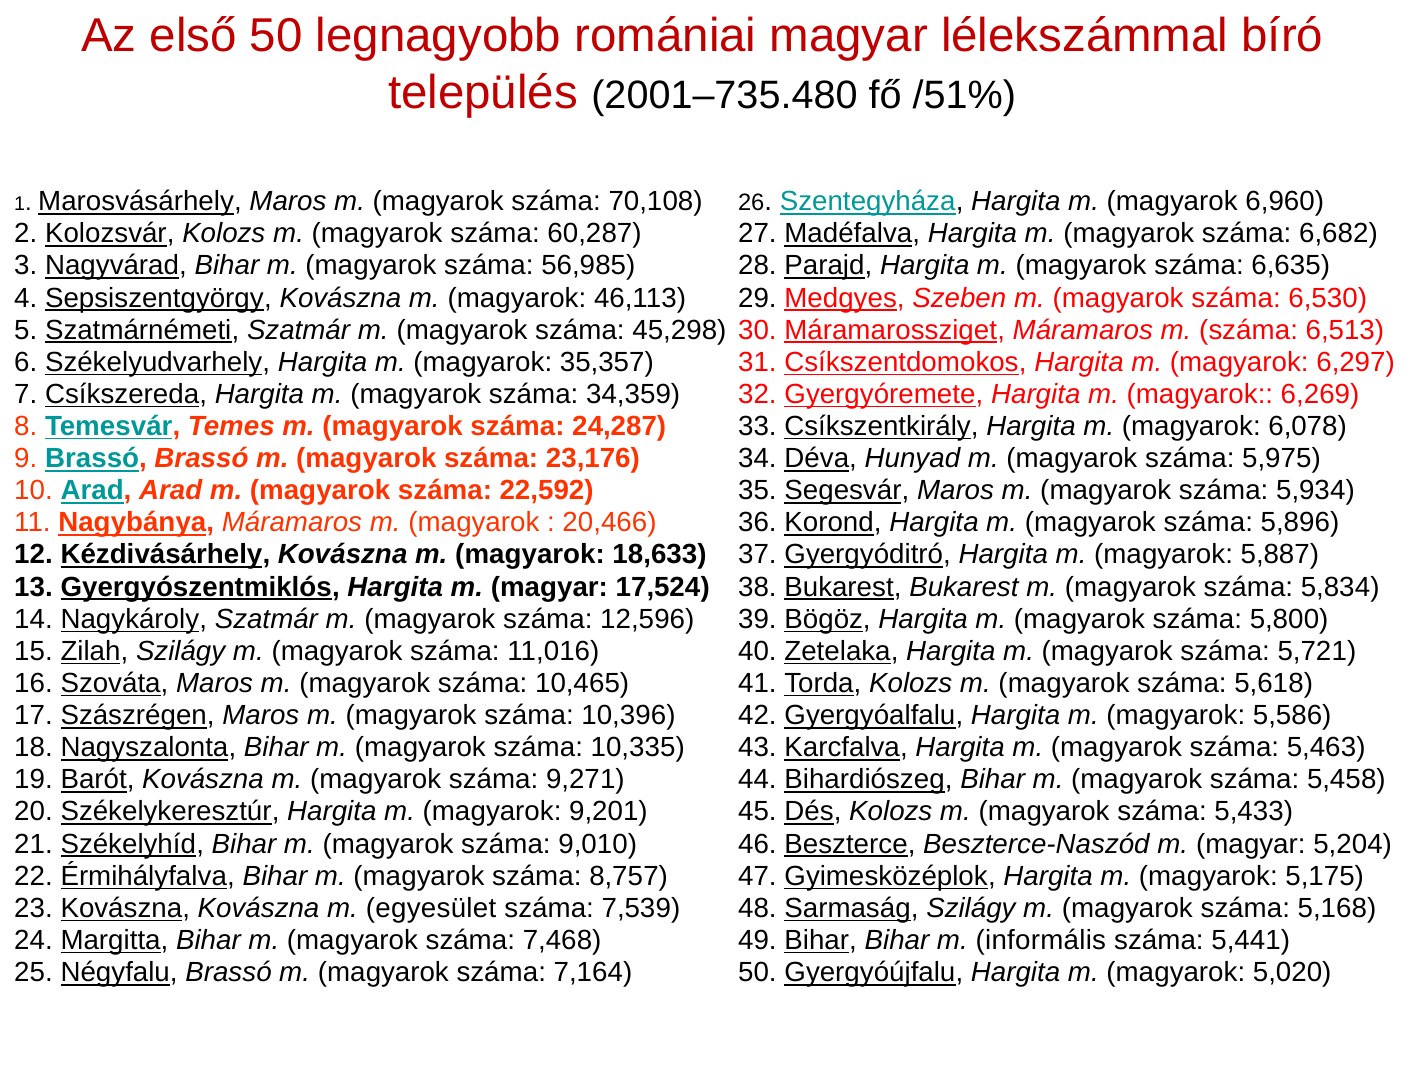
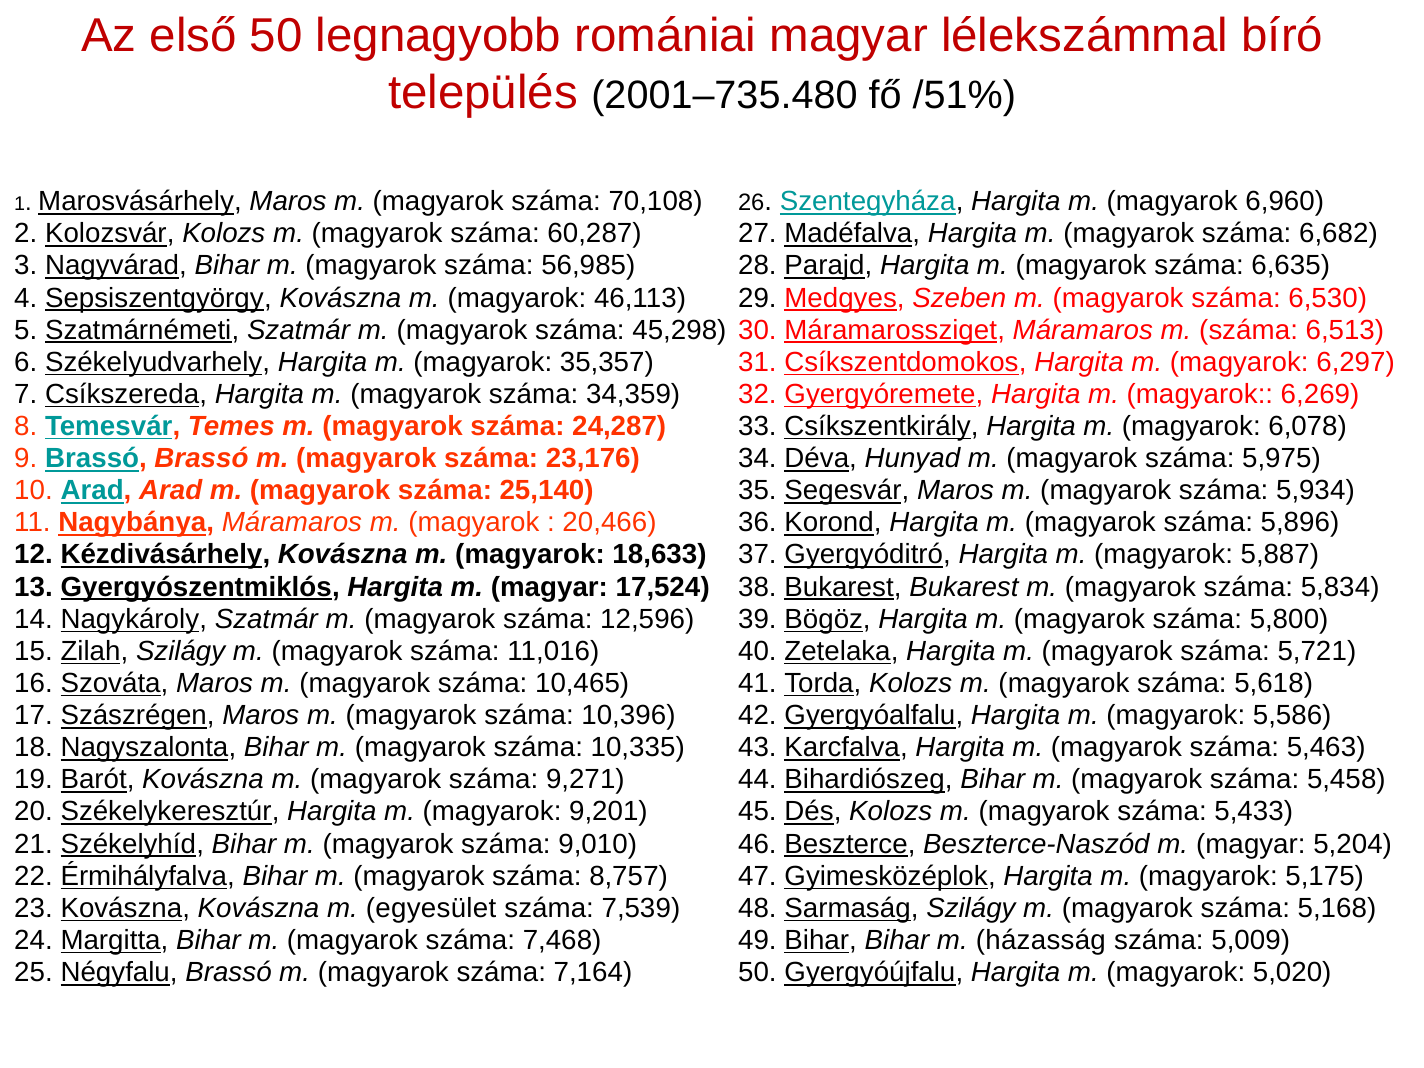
22,592: 22,592 -> 25,140 (547, 491)
informális: informális -> házasság (1041, 940)
5,441: 5,441 -> 5,009 (1251, 940)
